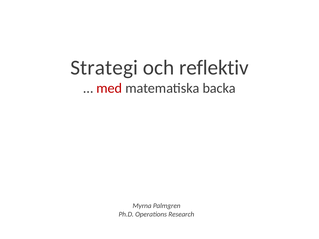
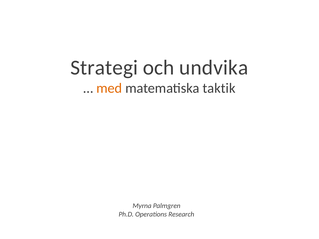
reflektiv: reflektiv -> undvika (214, 68)
med colour: red -> orange (109, 88)
backa: backa -> taktik (219, 88)
